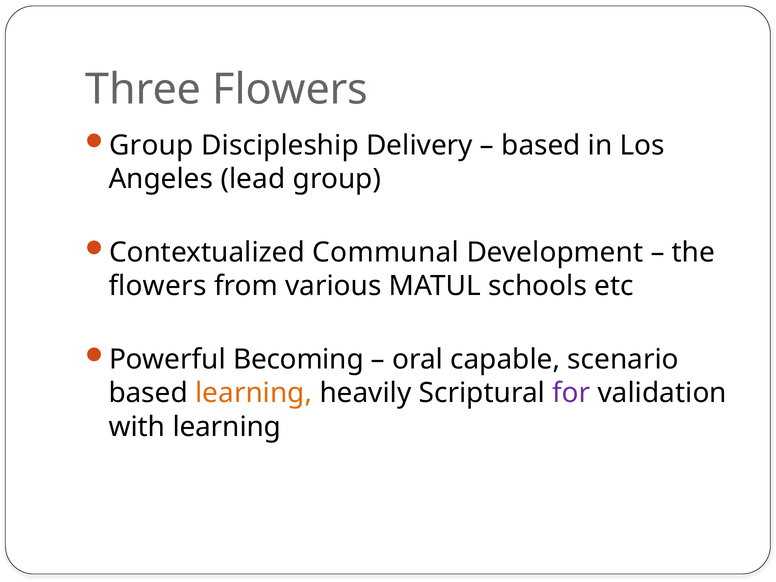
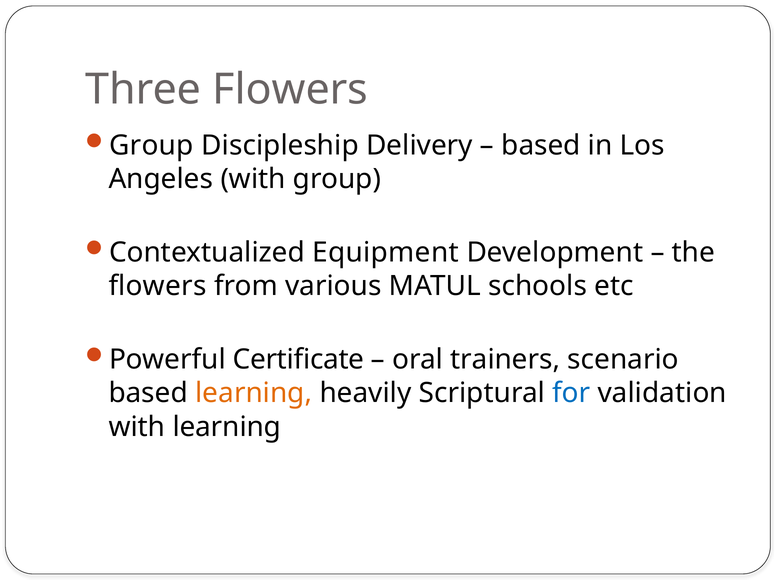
Angeles lead: lead -> with (253, 179)
Communal: Communal -> Equipment (386, 253)
Becoming: Becoming -> Certificate (298, 360)
capable: capable -> trainers (505, 360)
for colour: purple -> blue (571, 393)
